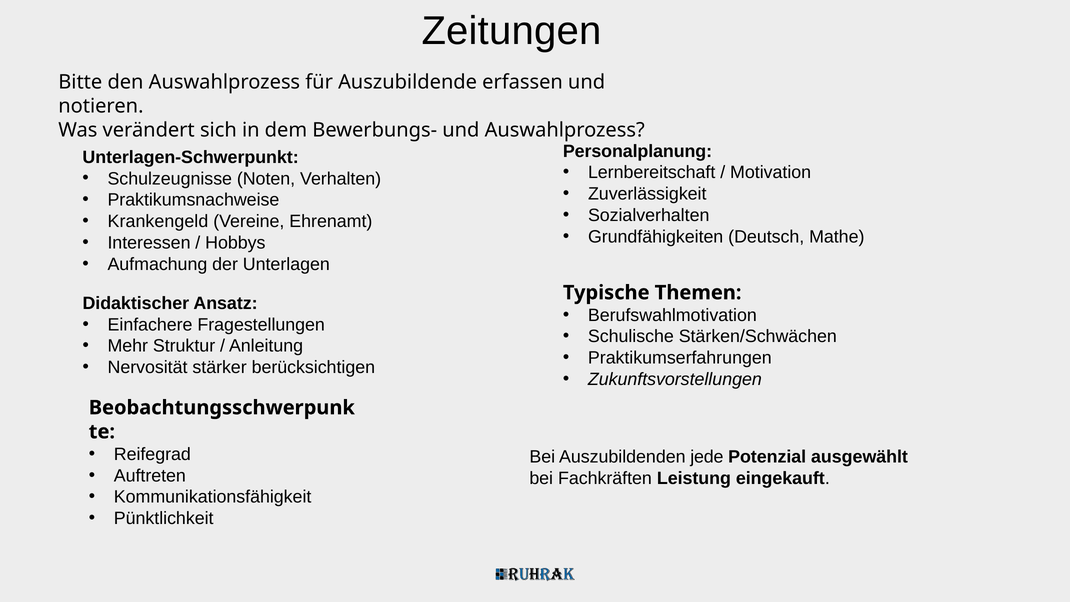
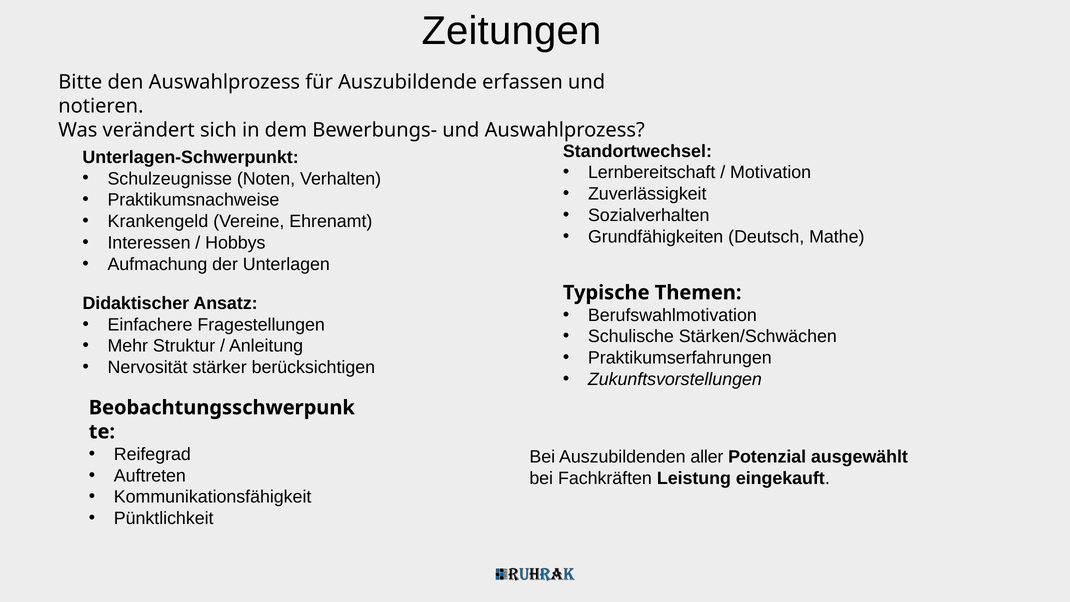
Personalplanung: Personalplanung -> Standortwechsel (637, 151)
jede: jede -> aller (707, 457)
